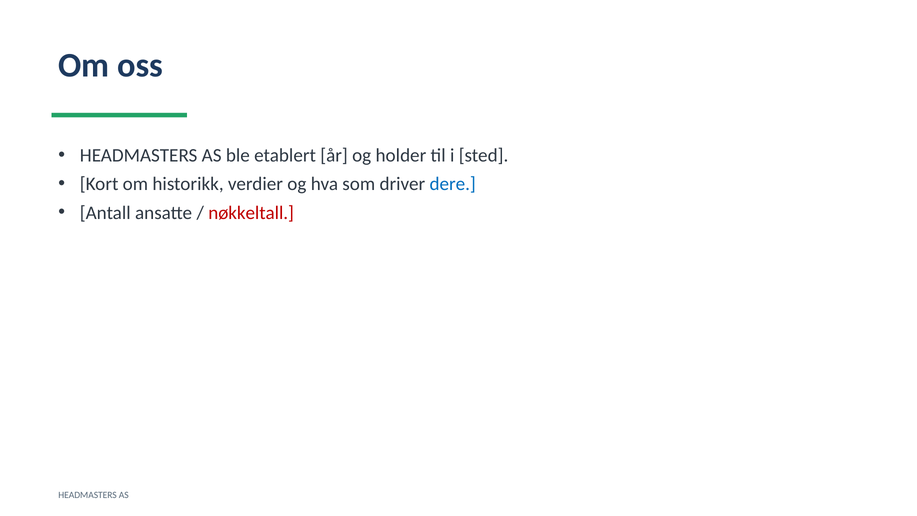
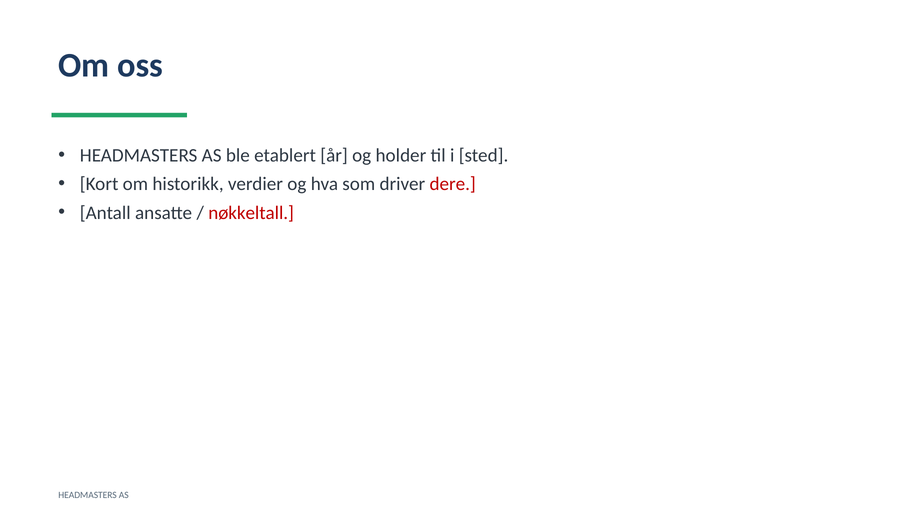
dere colour: blue -> red (453, 184)
